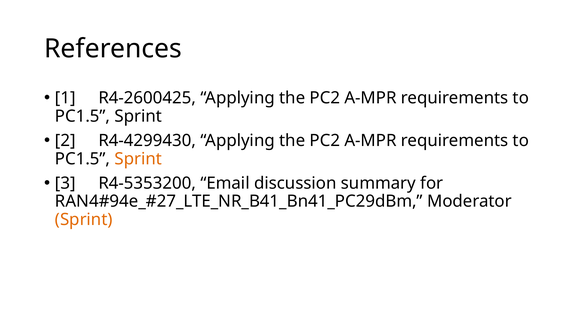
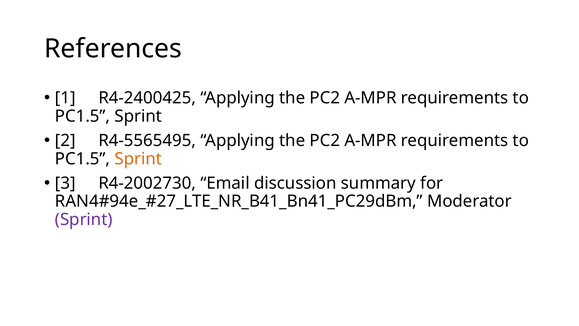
R4-2600425: R4-2600425 -> R4-2400425 (147, 98)
R4-4299430: R4-4299430 -> R4-5565495 (147, 140)
R4-5353200: R4-5353200 -> R4-2002730 (147, 183)
Sprint colour: orange -> purple (84, 219)
